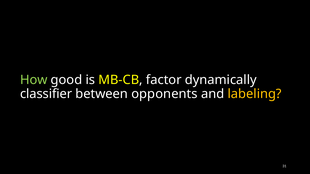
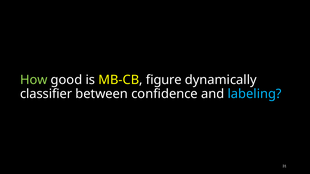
factor: factor -> figure (164, 80)
opponents: opponents -> confidence (165, 94)
labeling colour: yellow -> light blue (255, 94)
